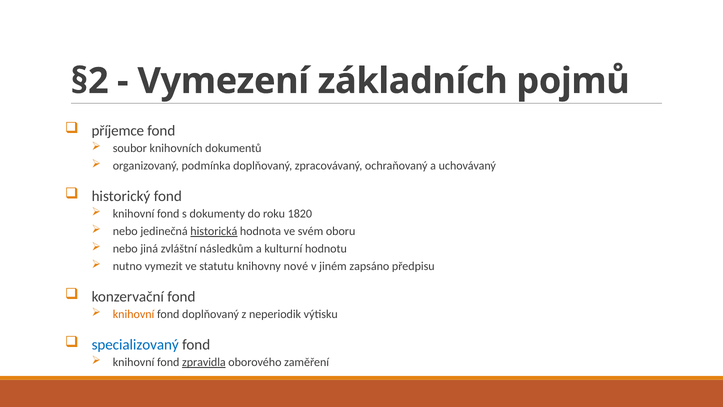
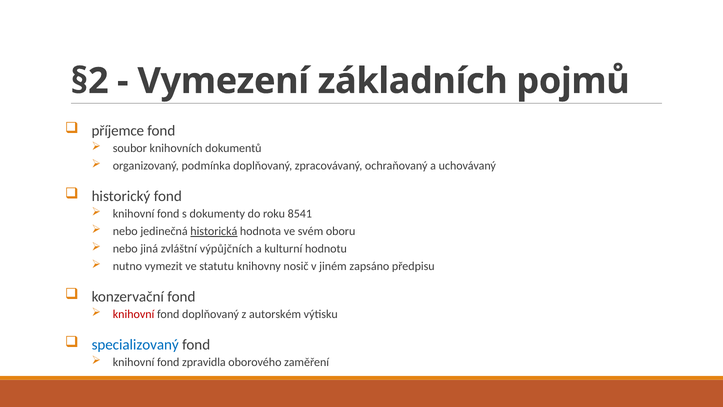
1820: 1820 -> 8541 (300, 214)
následkům: následkům -> výpůjčních (226, 249)
nové: nové -> nosič (296, 266)
knihovní colour: orange -> red (134, 314)
neperiodik: neperiodik -> autorském (275, 314)
zpravidla underline: present -> none (204, 362)
